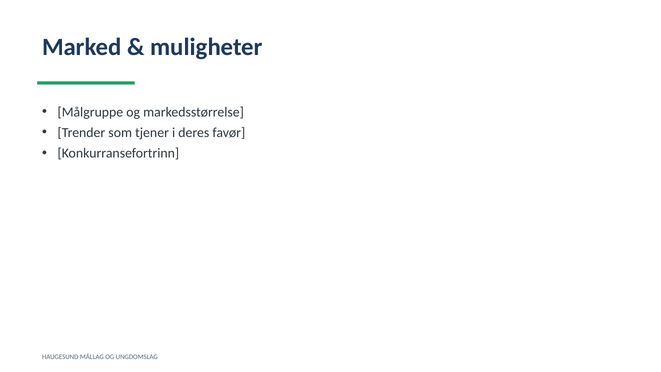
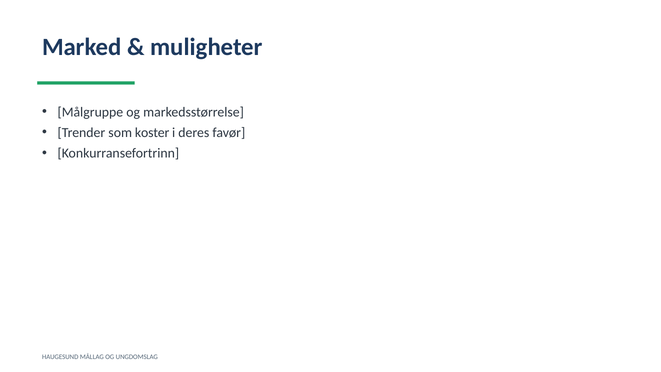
tjener: tjener -> koster (152, 133)
